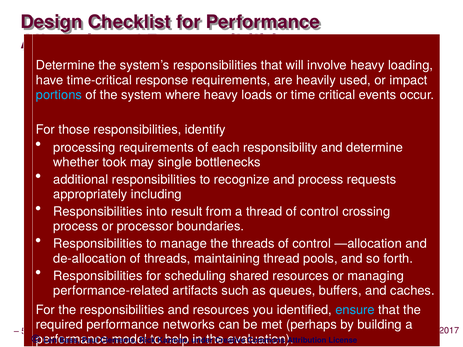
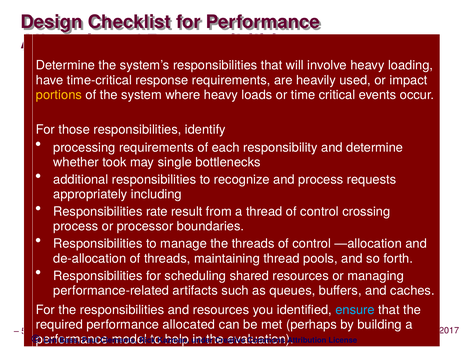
portions colour: light blue -> yellow (59, 95)
into: into -> rate (157, 212)
networks: networks -> allocated (189, 325)
